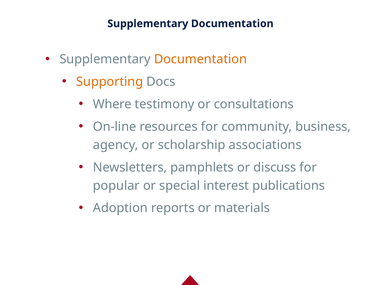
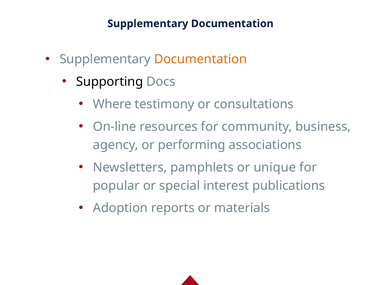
Supporting colour: orange -> black (110, 82)
scholarship: scholarship -> performing (192, 145)
discuss: discuss -> unique (275, 168)
